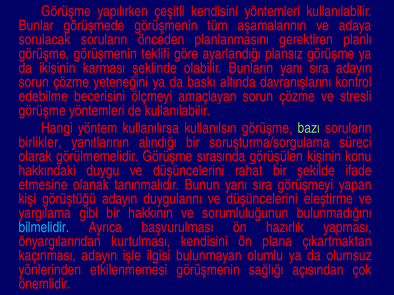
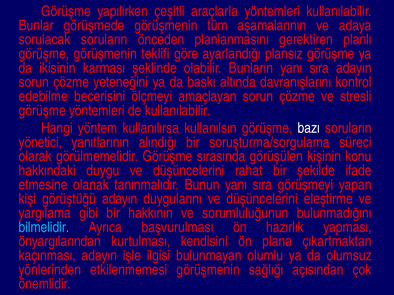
çeşitli kendisini: kendisini -> araçlarla (215, 11)
bazı colour: light green -> white (309, 128)
birlikler: birlikler -> yönetici (40, 142)
